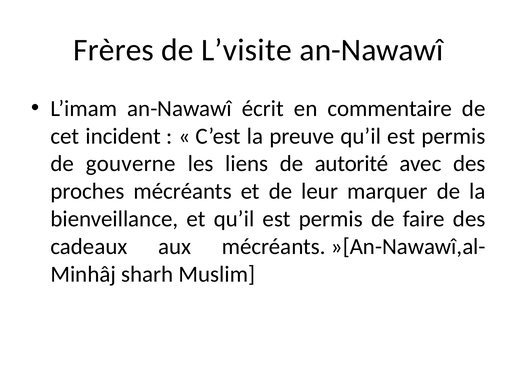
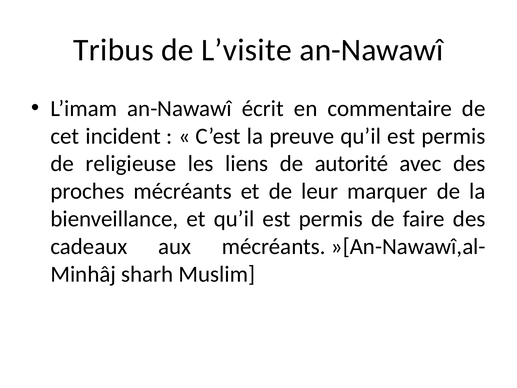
Frères: Frères -> Tribus (114, 50)
gouverne: gouverne -> religieuse (131, 164)
